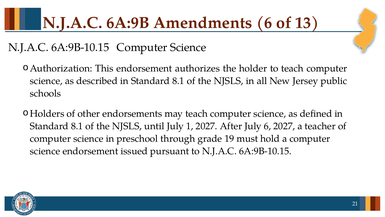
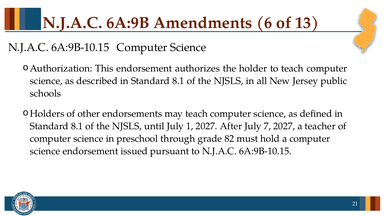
July 6: 6 -> 7 (267, 126)
19: 19 -> 82 (229, 138)
